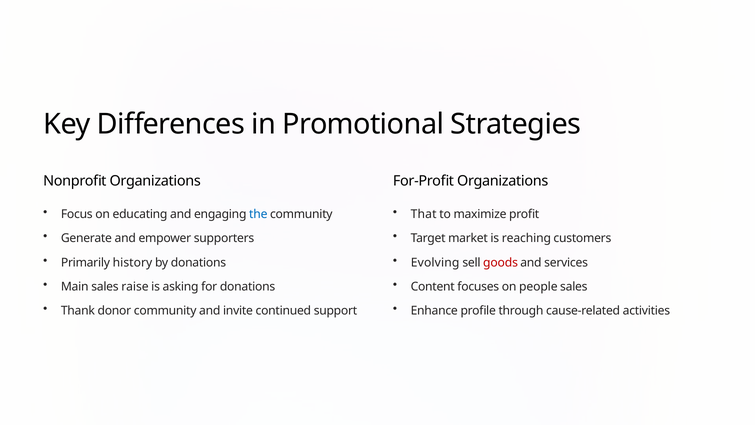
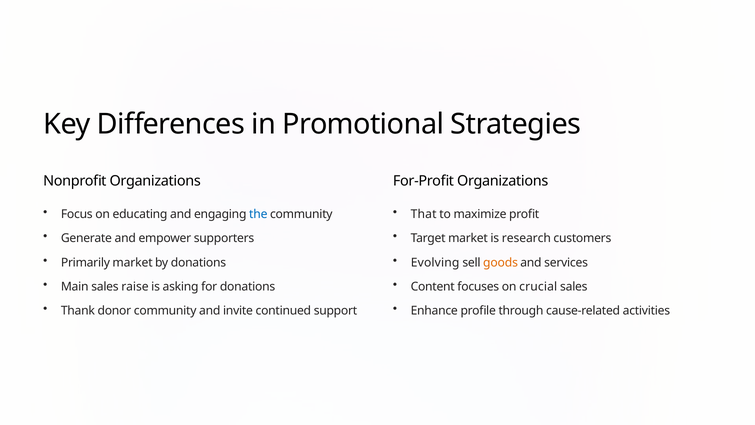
reaching: reaching -> research (526, 238)
Primarily history: history -> market (133, 262)
goods colour: red -> orange (501, 262)
people: people -> crucial (538, 286)
